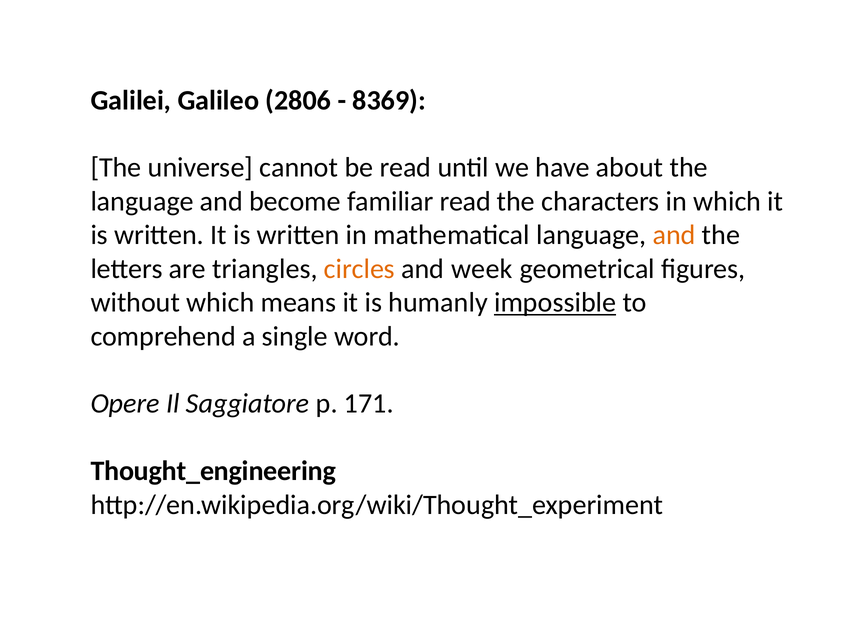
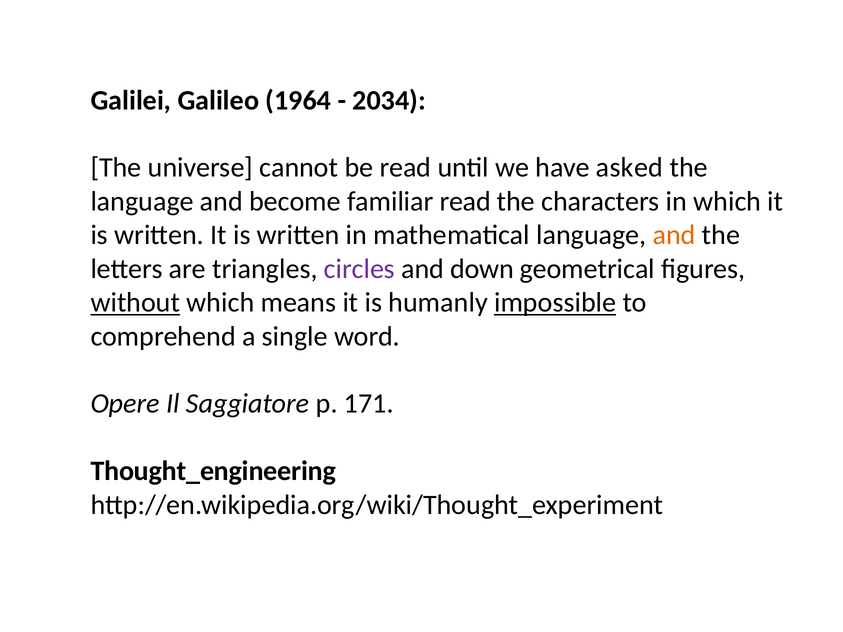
2806: 2806 -> 1964 (298, 100)
8369: 8369 -> 2034 (389, 100)
about: about -> asked (629, 168)
circles colour: orange -> purple (359, 269)
week: week -> down (482, 269)
without underline: none -> present (135, 303)
